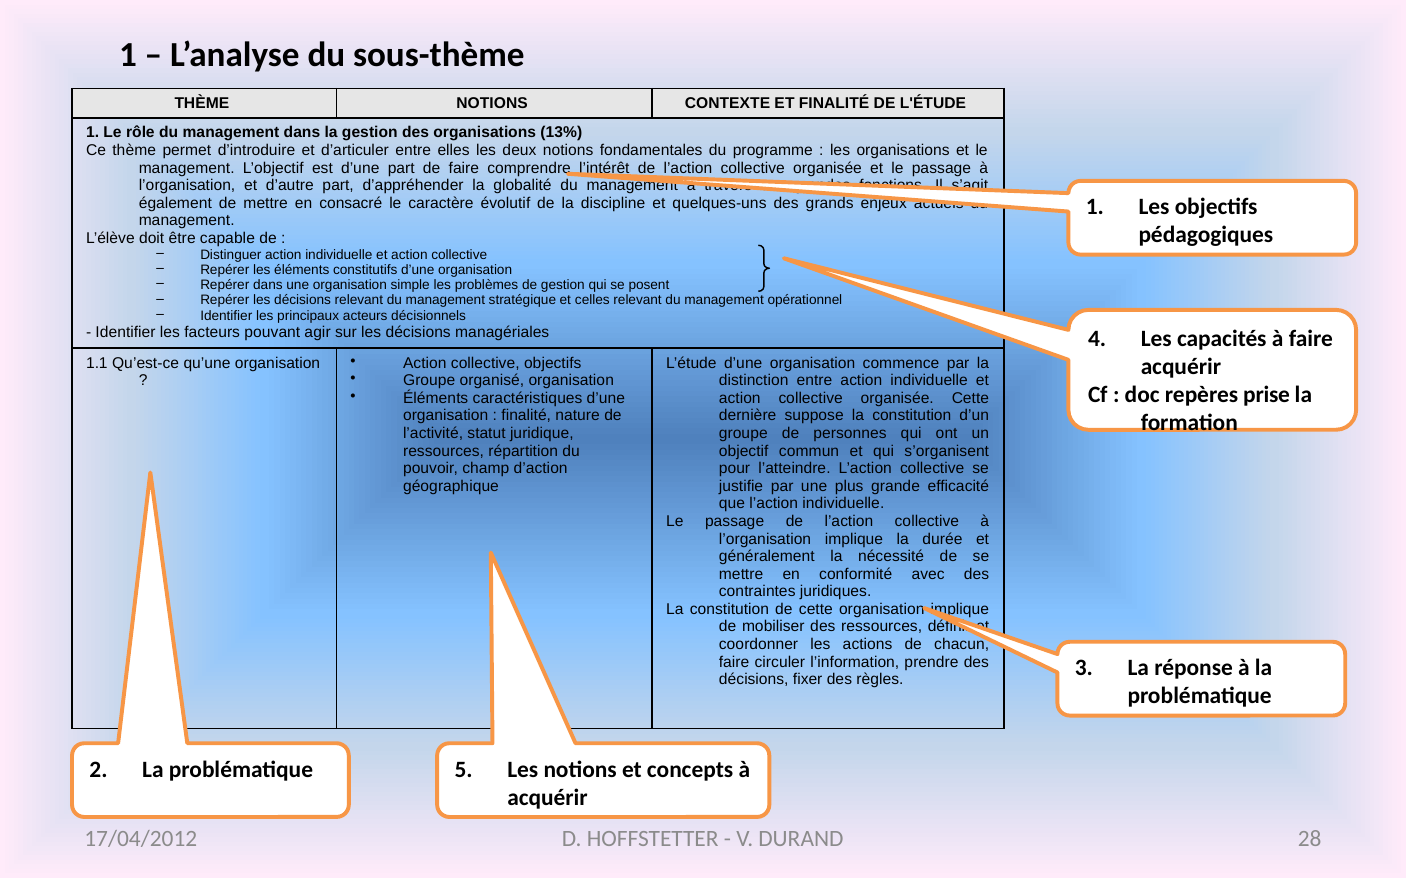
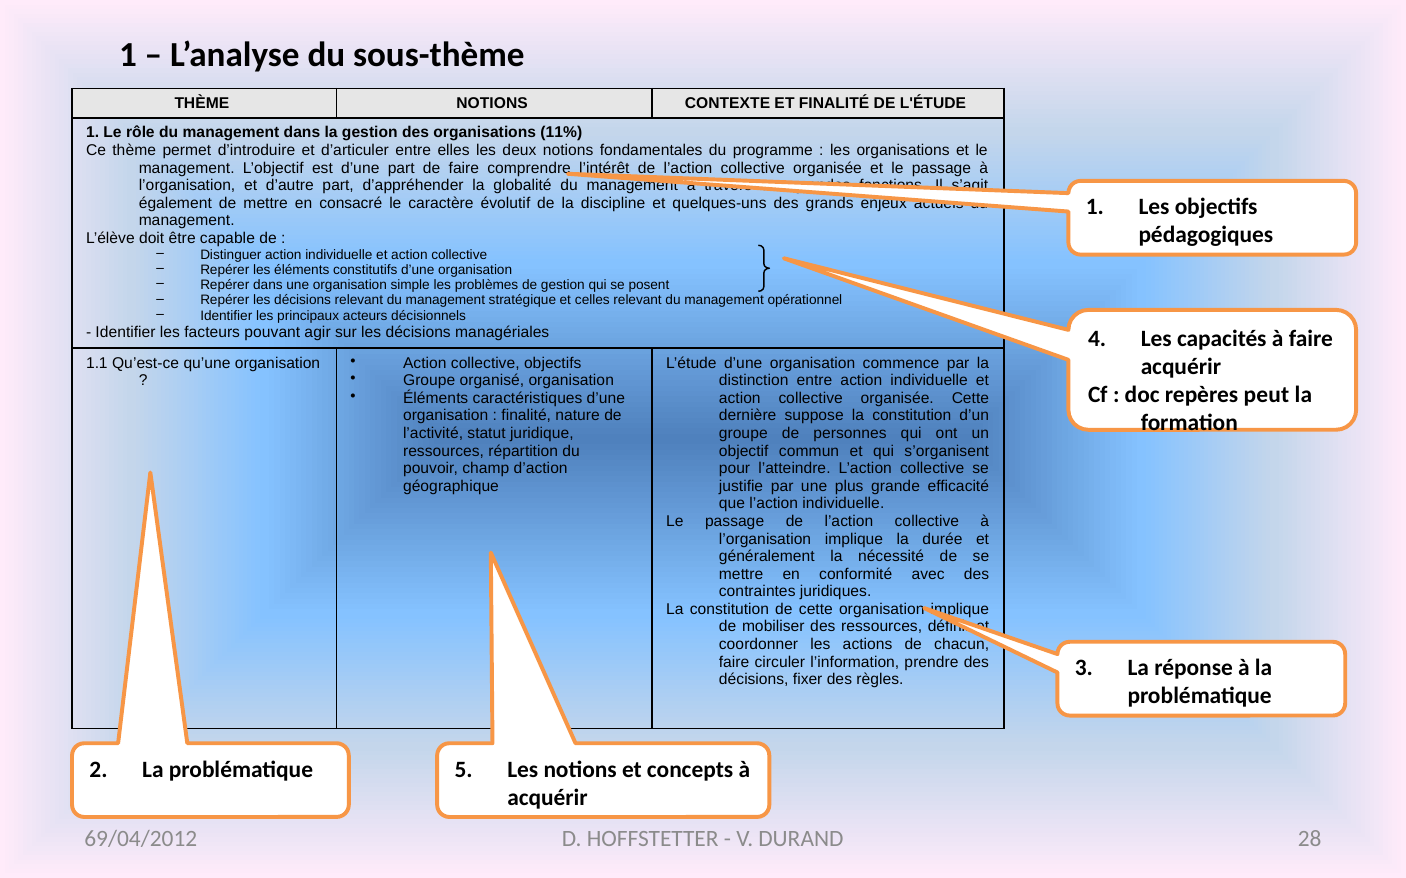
13%: 13% -> 11% (561, 133)
prise: prise -> peut (1266, 395)
17/04/2012: 17/04/2012 -> 69/04/2012 (141, 839)
